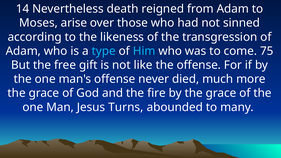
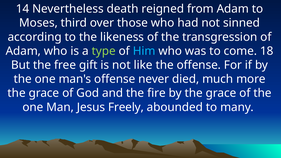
arise: arise -> third (74, 23)
type colour: light blue -> light green (104, 51)
75: 75 -> 18 (267, 51)
Turns: Turns -> Freely (126, 107)
